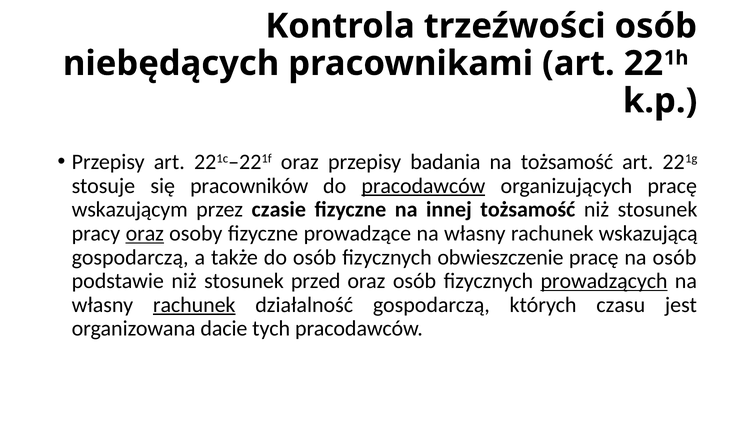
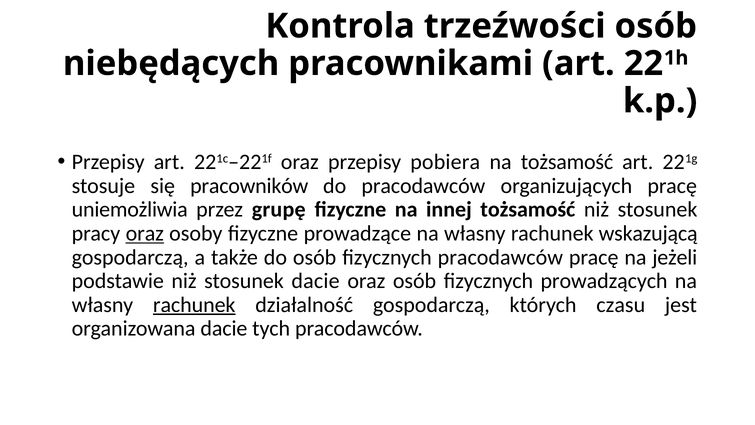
badania: badania -> pobiera (445, 162)
pracodawców underline: present -> none (423, 186)
wskazującym: wskazującym -> uniemożliwia (130, 210)
czasie: czasie -> grupę (279, 210)
fizycznych obwieszczenie: obwieszczenie -> pracodawców (500, 257)
na osób: osób -> jeżeli (675, 257)
stosunek przed: przed -> dacie (316, 281)
prowadzących underline: present -> none (604, 281)
